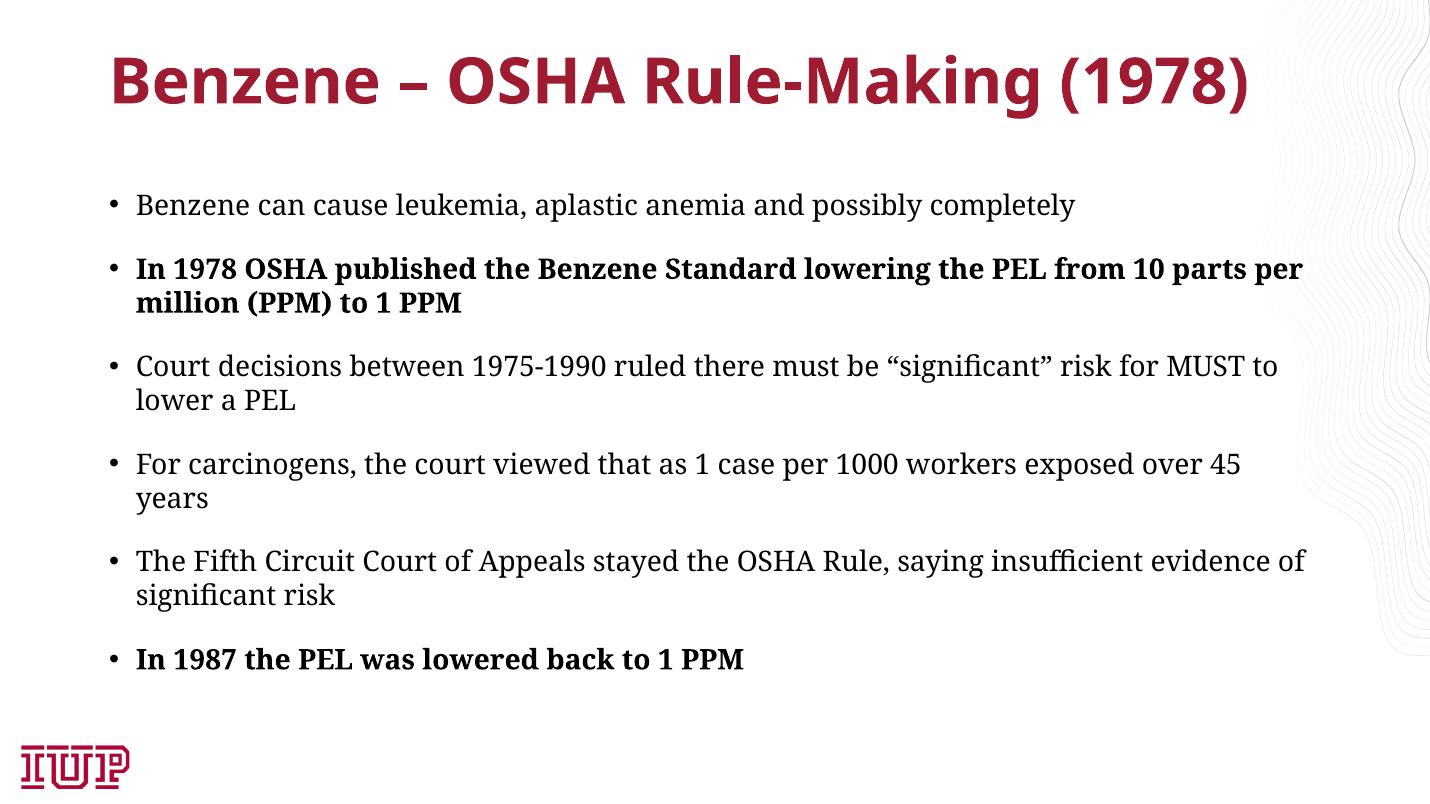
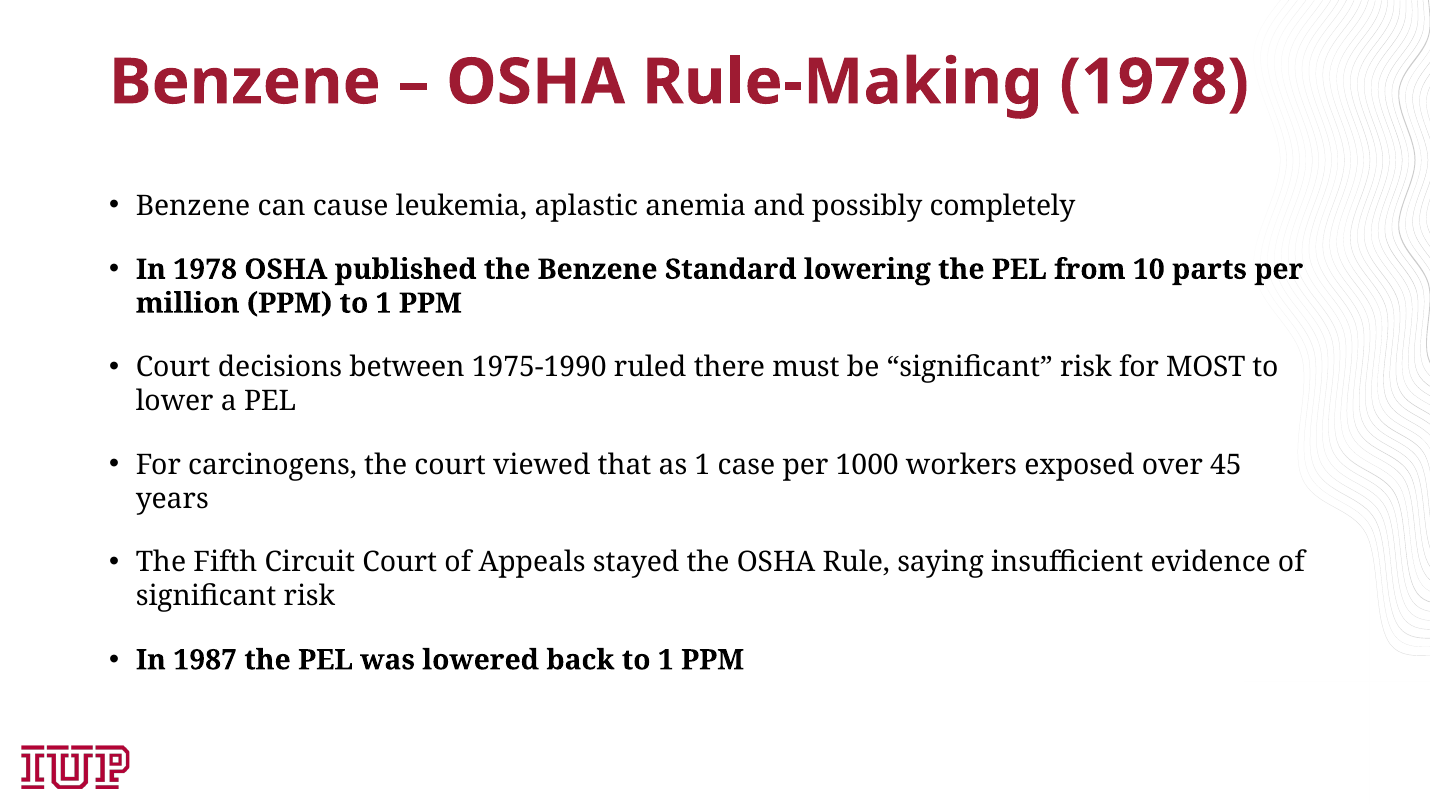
for MUST: MUST -> MOST (1206, 367)
